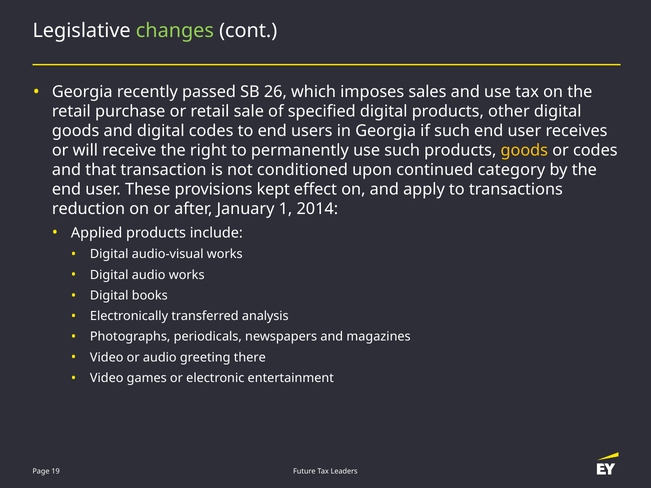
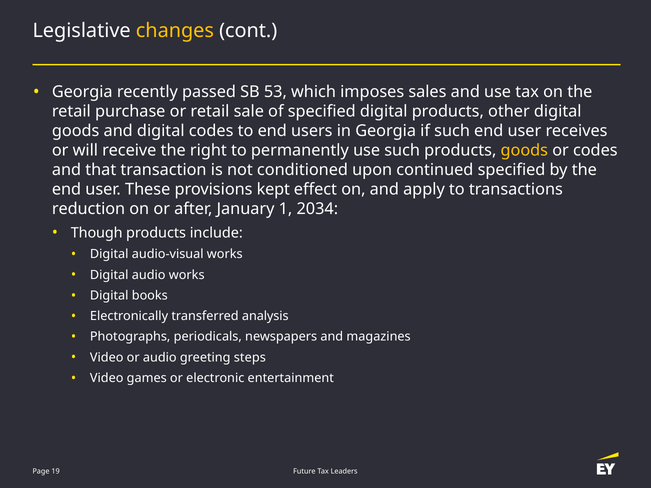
changes colour: light green -> yellow (175, 31)
26: 26 -> 53 (275, 92)
continued category: category -> specified (512, 170)
2014: 2014 -> 2034 (317, 209)
Applied: Applied -> Though (97, 233)
there: there -> steps (250, 358)
